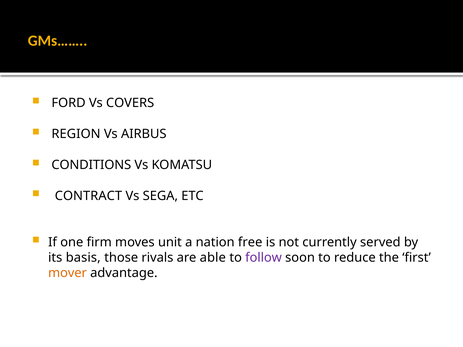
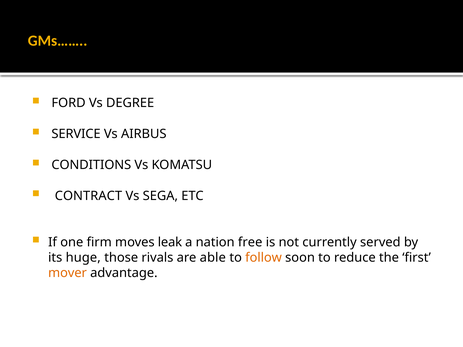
COVERS: COVERS -> DEGREE (130, 103)
REGION: REGION -> SERVICE (76, 134)
unit: unit -> leak (170, 242)
basis: basis -> huge (83, 258)
follow colour: purple -> orange (264, 258)
